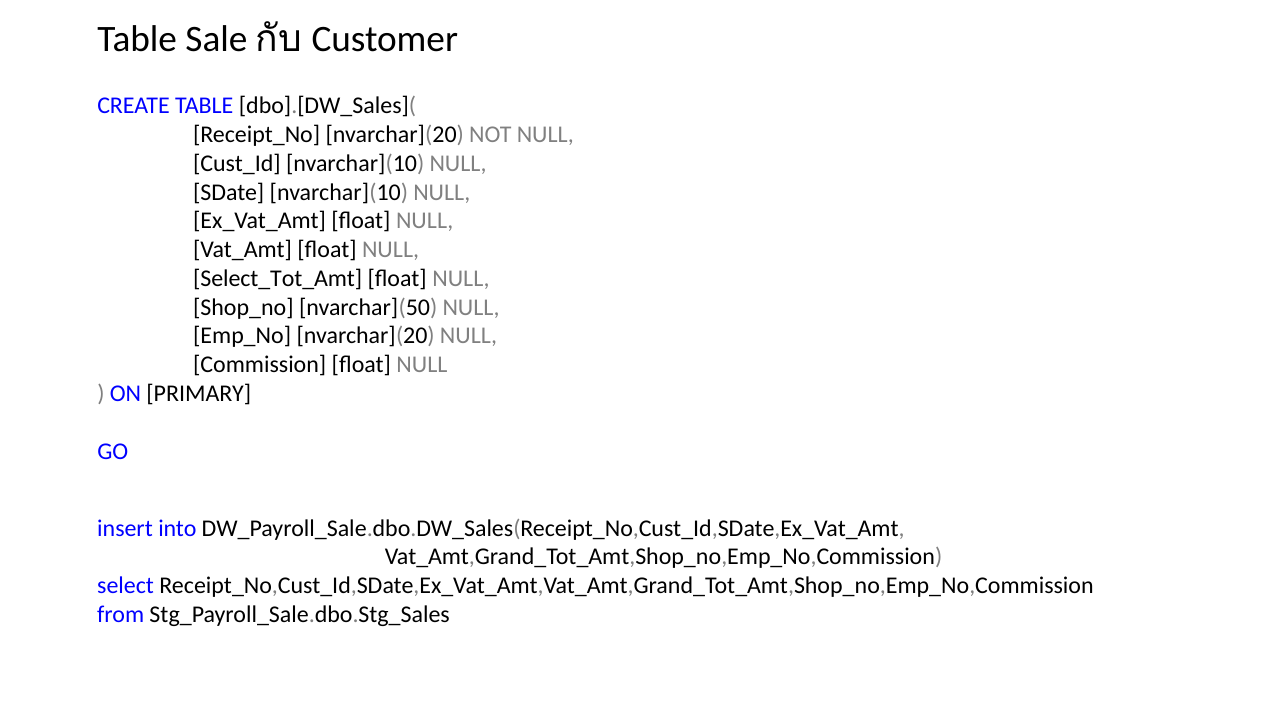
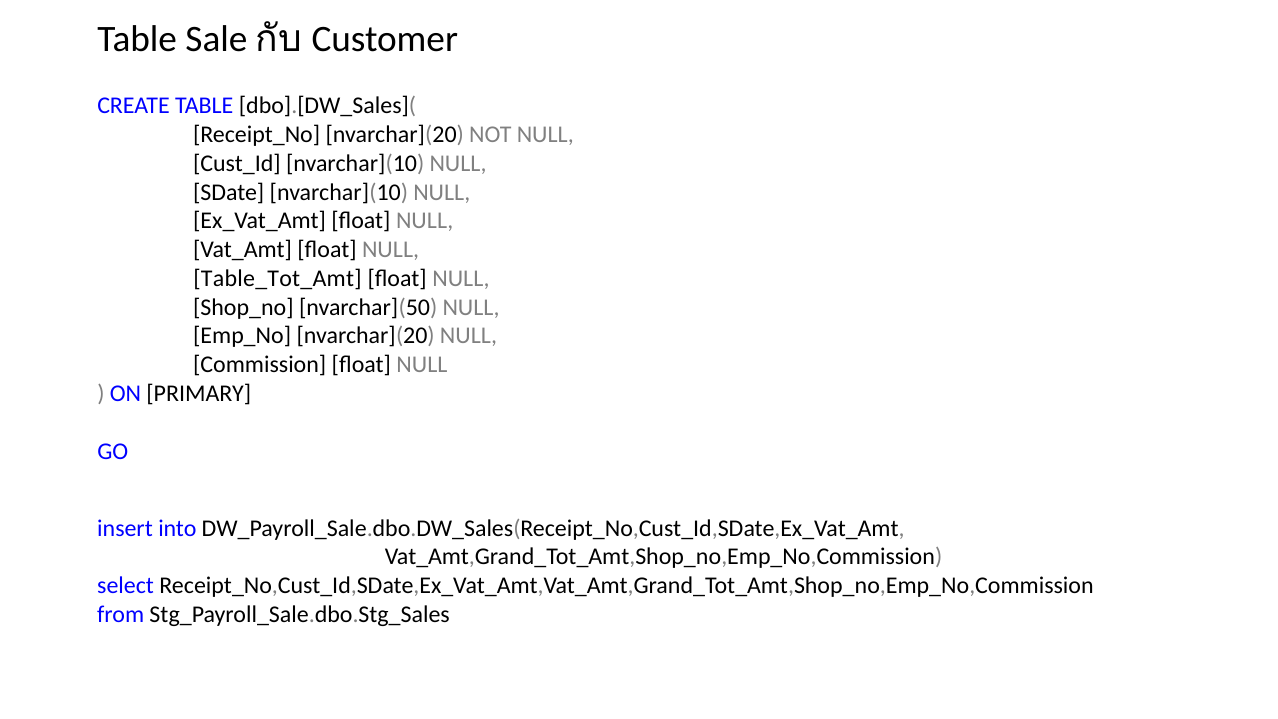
Select_Tot_Amt: Select_Tot_Amt -> Table_Tot_Amt (278, 279)
